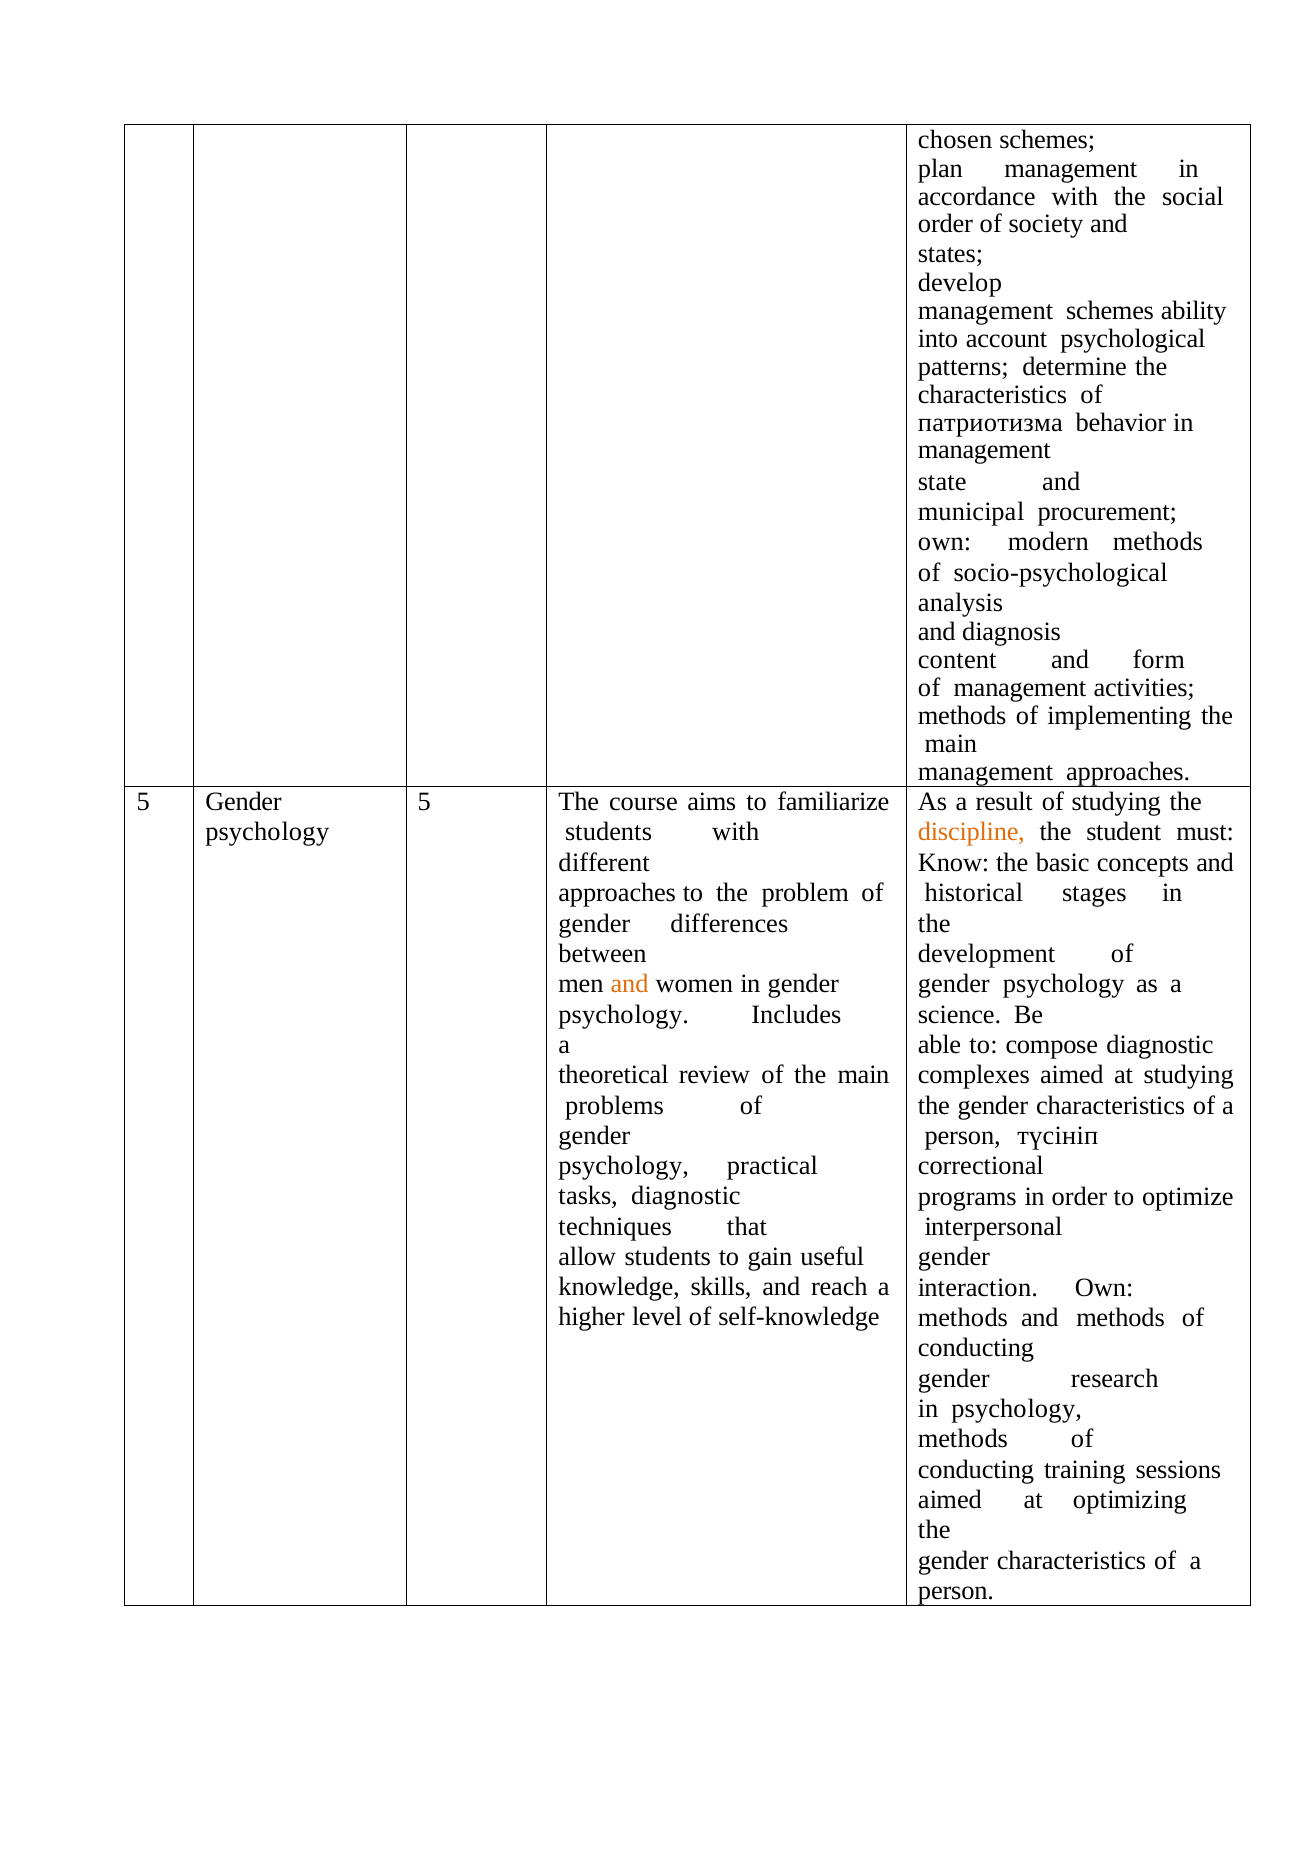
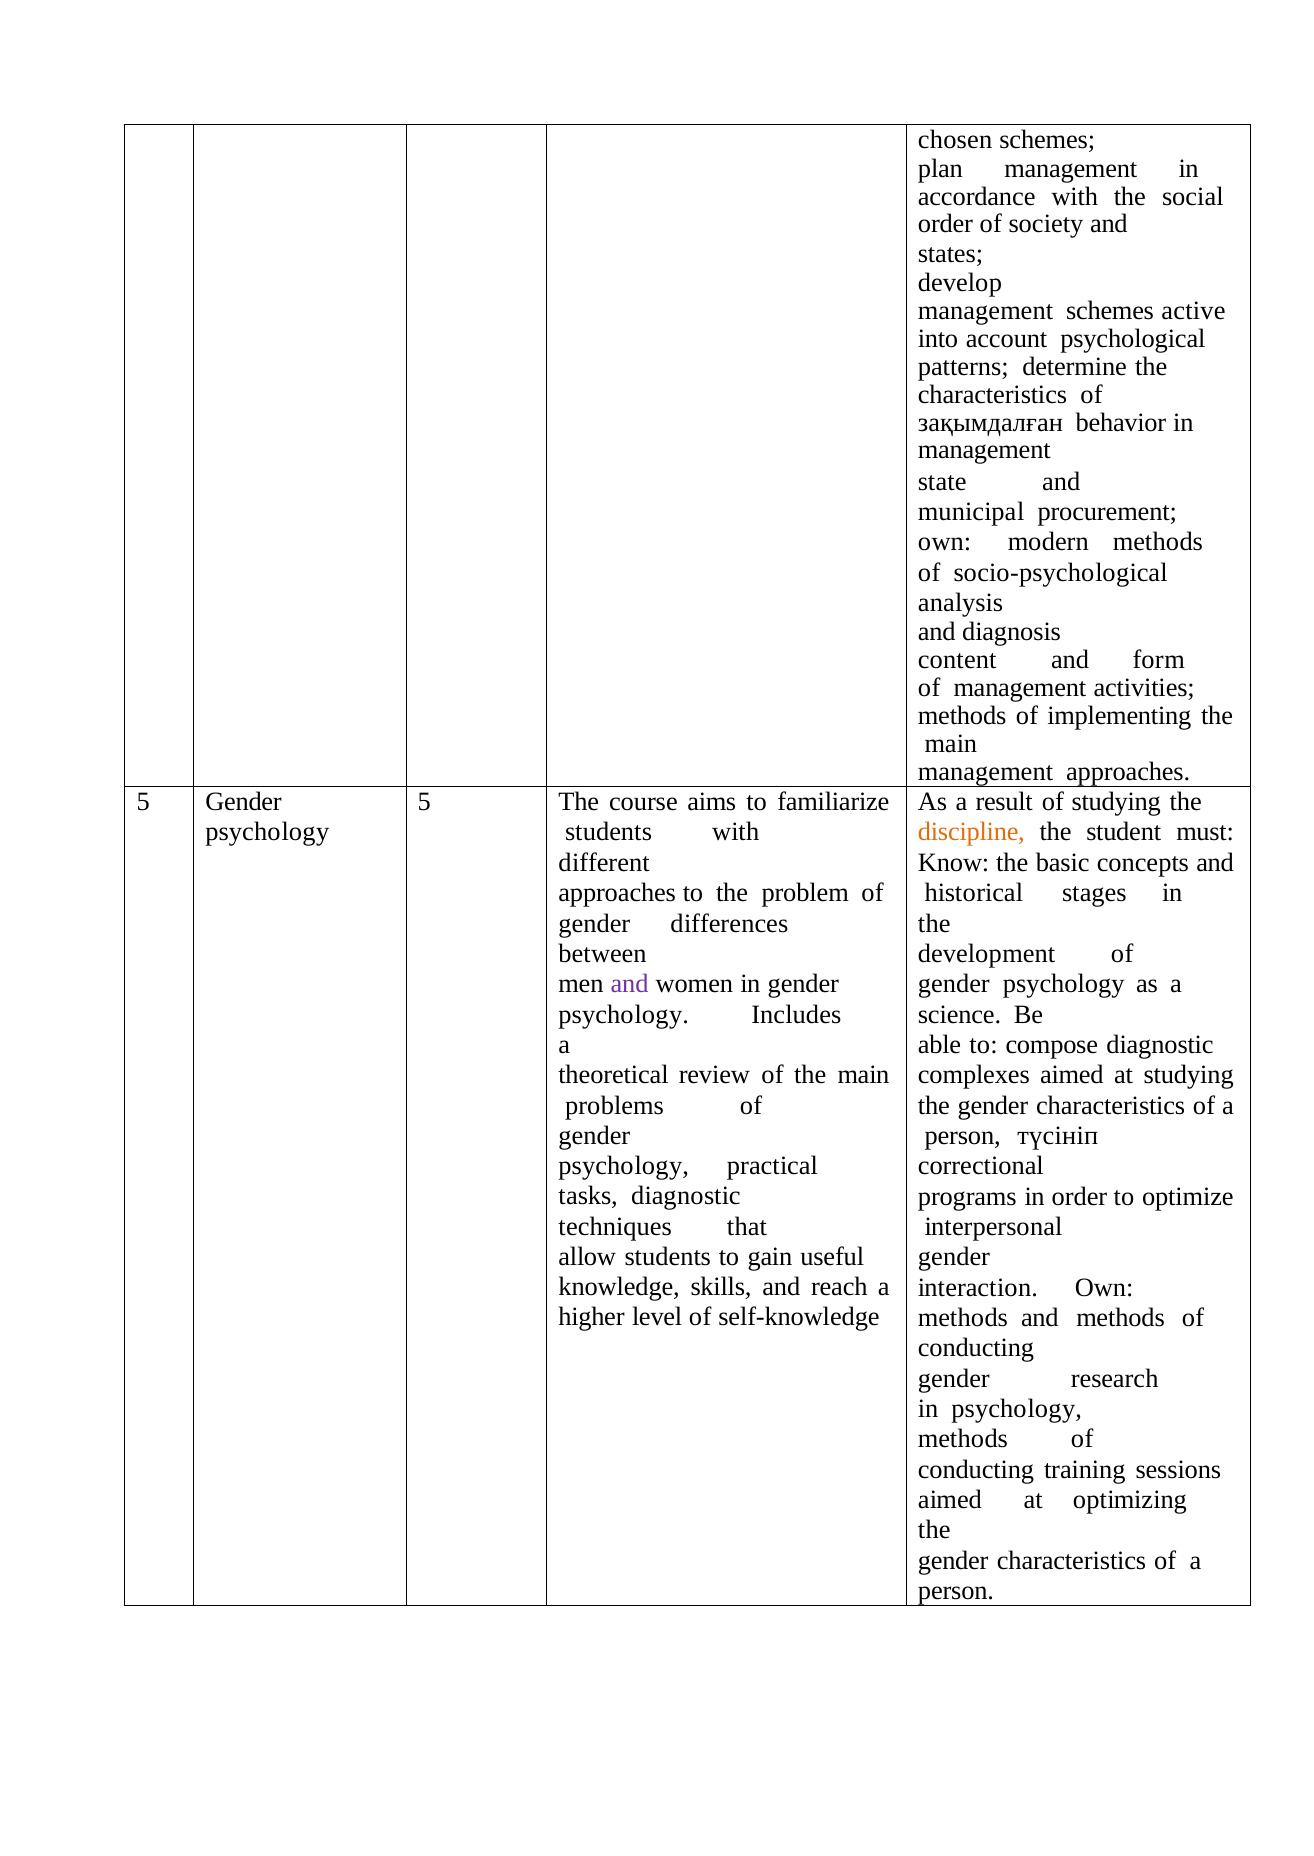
ability: ability -> active (1194, 311)
патриотизма: патриотизма -> зақымдалған (990, 422)
and colour: orange -> purple (630, 984)
